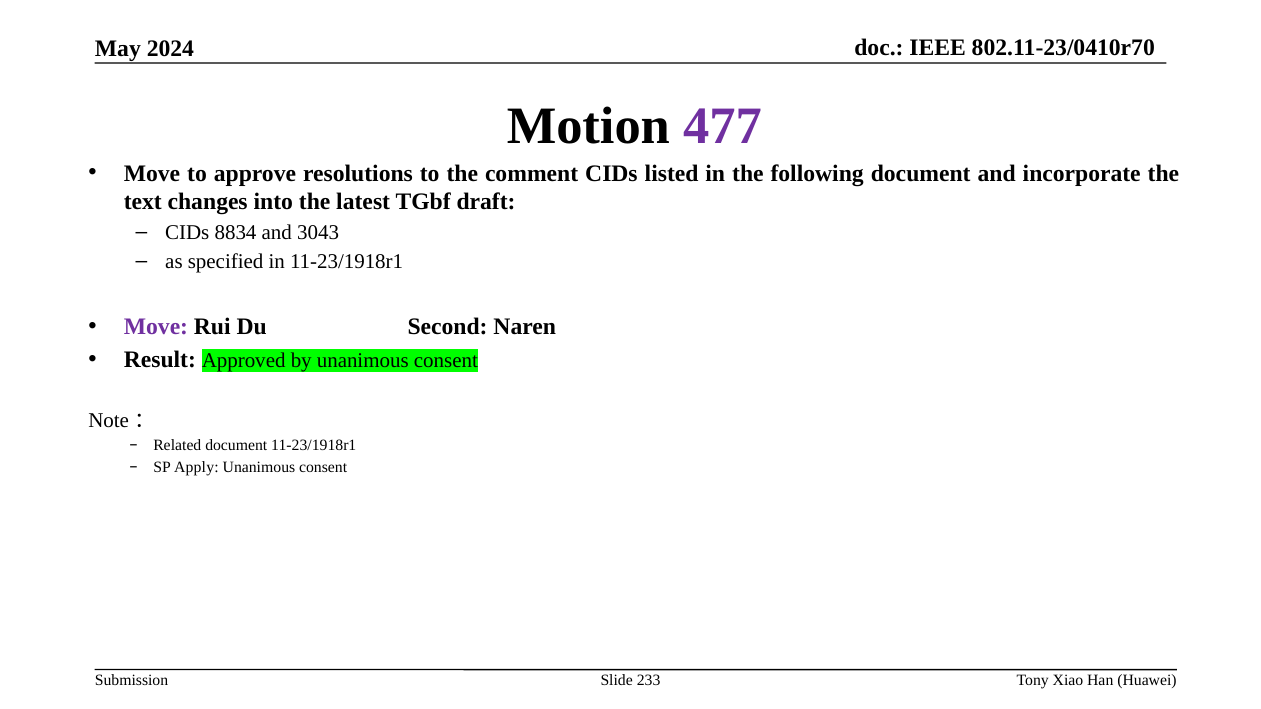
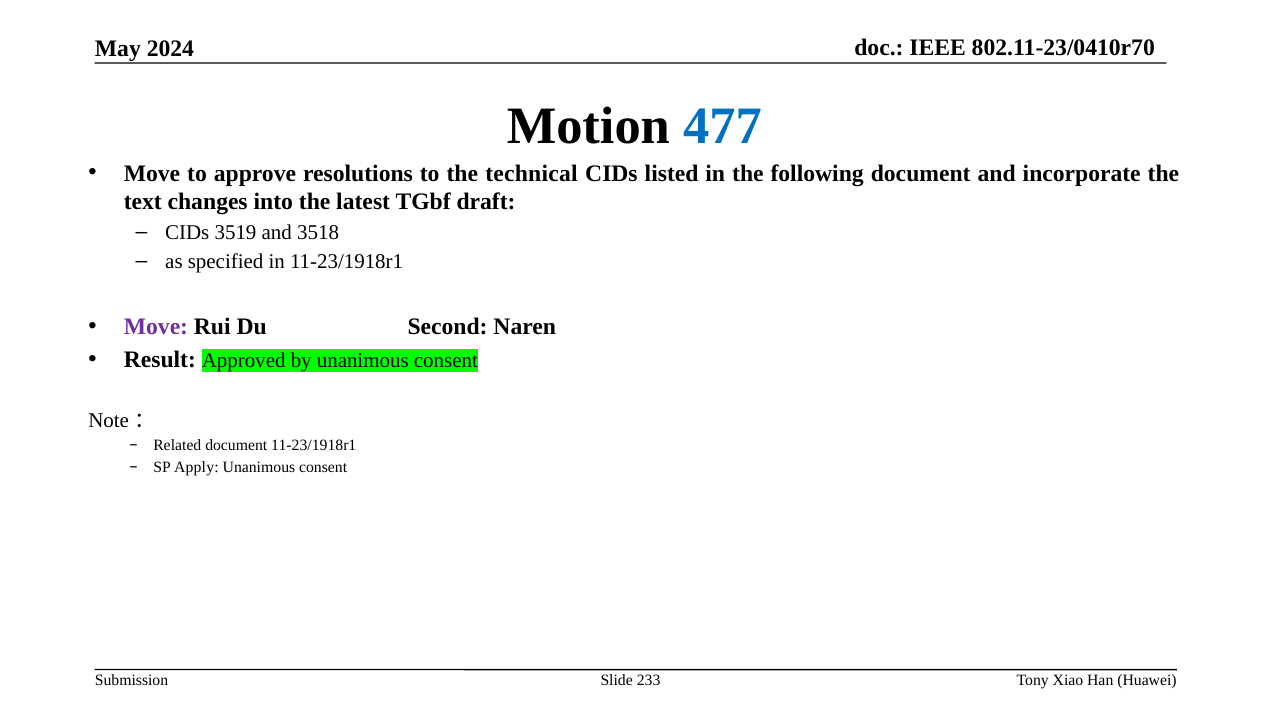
477 colour: purple -> blue (722, 127)
comment: comment -> technical (532, 174)
8834: 8834 -> 3519 (236, 233)
3043: 3043 -> 3518 (318, 233)
